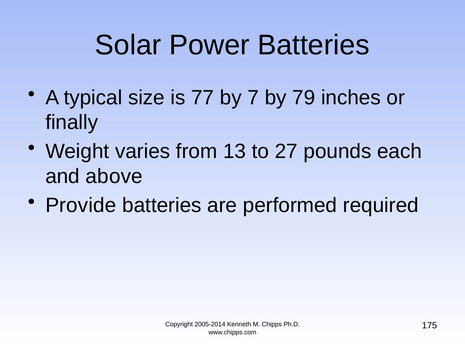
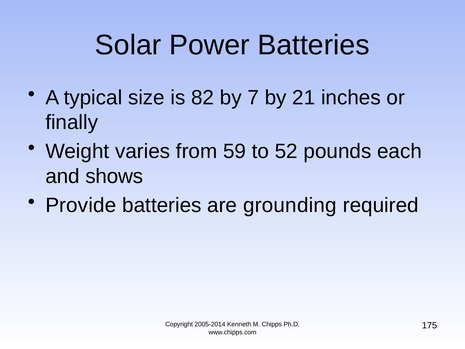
77: 77 -> 82 (203, 98)
79: 79 -> 21 (304, 98)
13: 13 -> 59 (235, 151)
27: 27 -> 52 (286, 151)
above: above -> shows (114, 176)
performed: performed -> grounding (290, 205)
